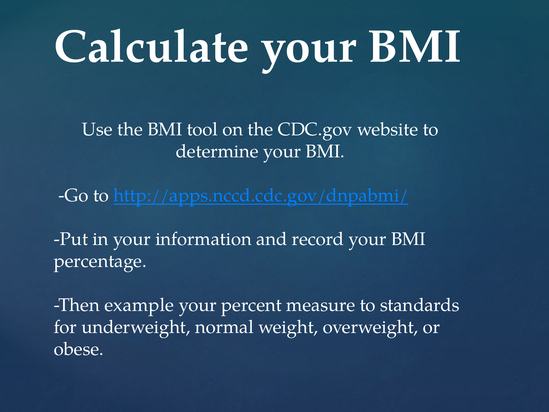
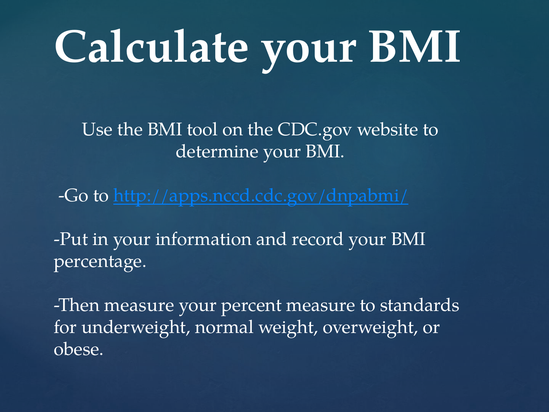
Then example: example -> measure (139, 305)
